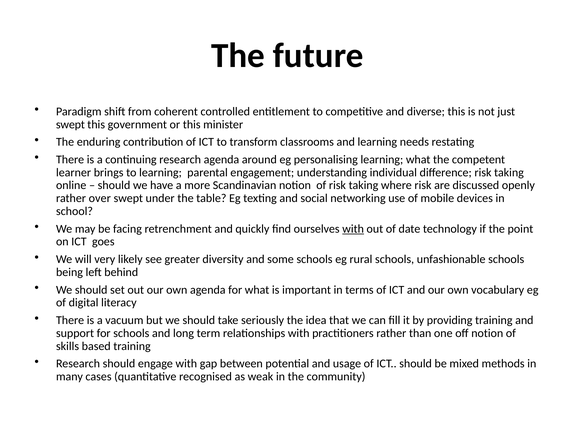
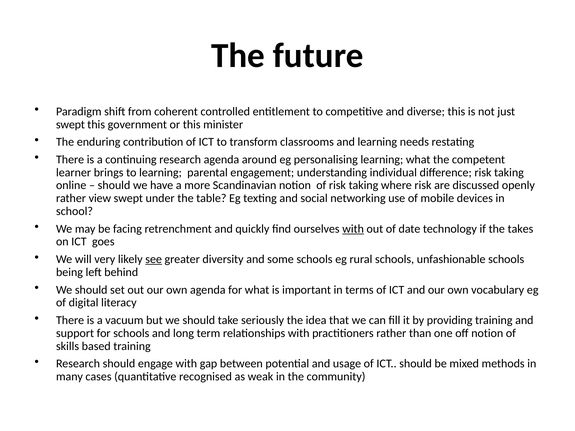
over: over -> view (100, 198)
point: point -> takes (520, 229)
see underline: none -> present (154, 259)
